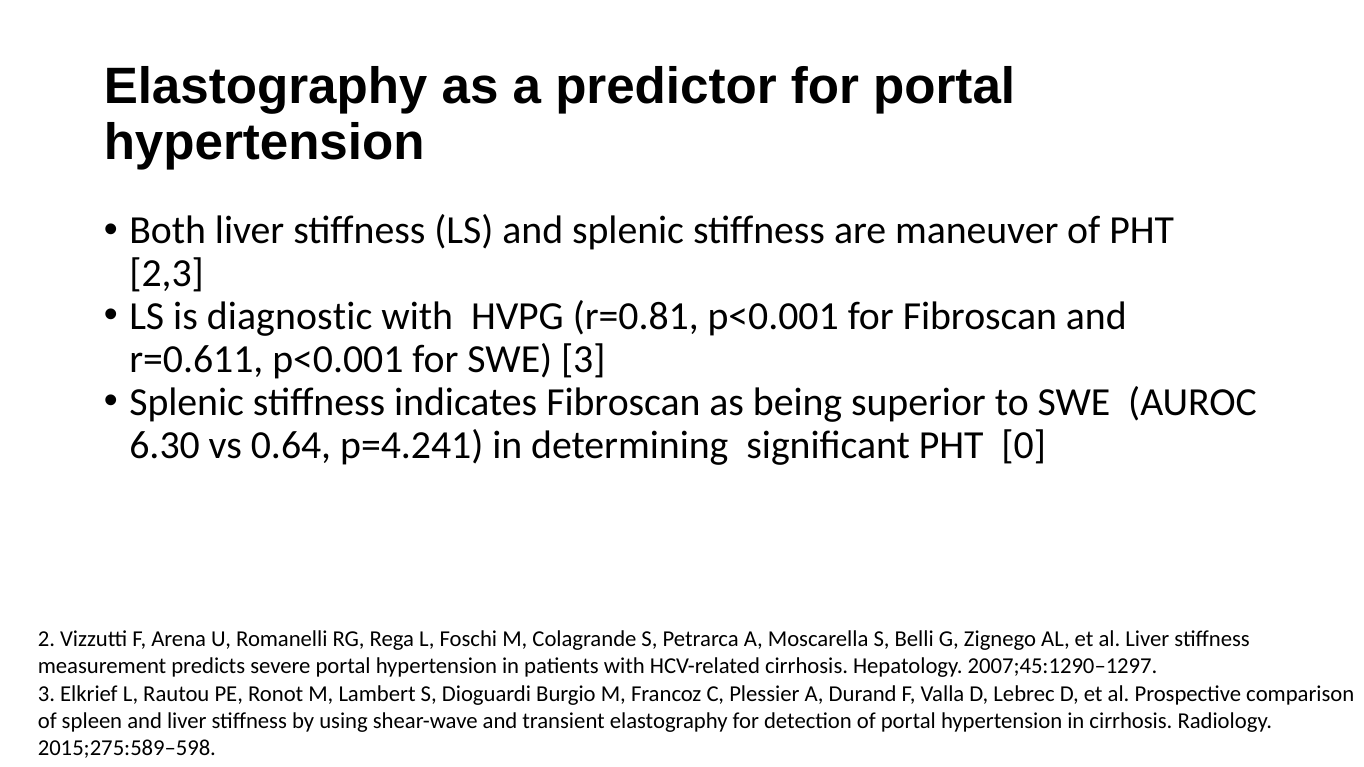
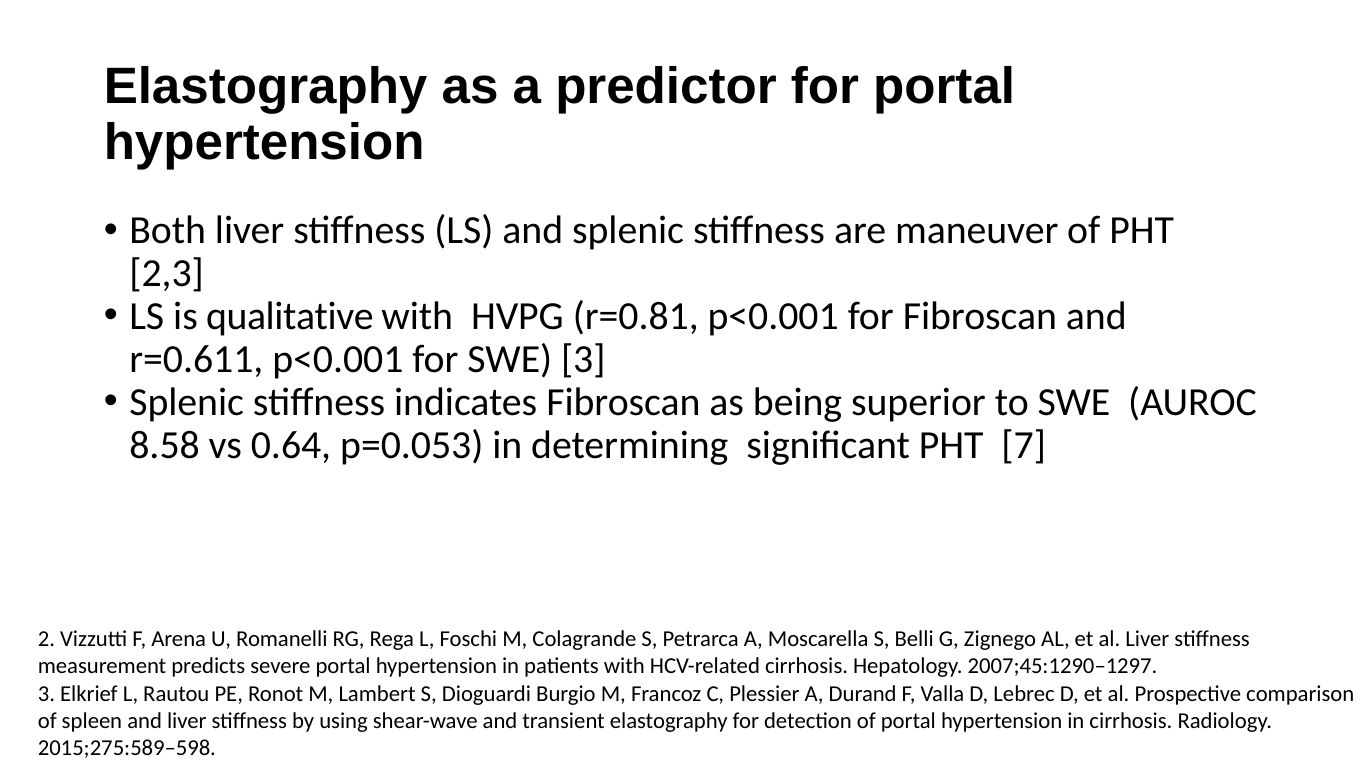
diagnostic: diagnostic -> qualitative (290, 316)
6.30: 6.30 -> 8.58 (165, 445)
p=4.241: p=4.241 -> p=0.053 (412, 445)
0: 0 -> 7 (1024, 445)
